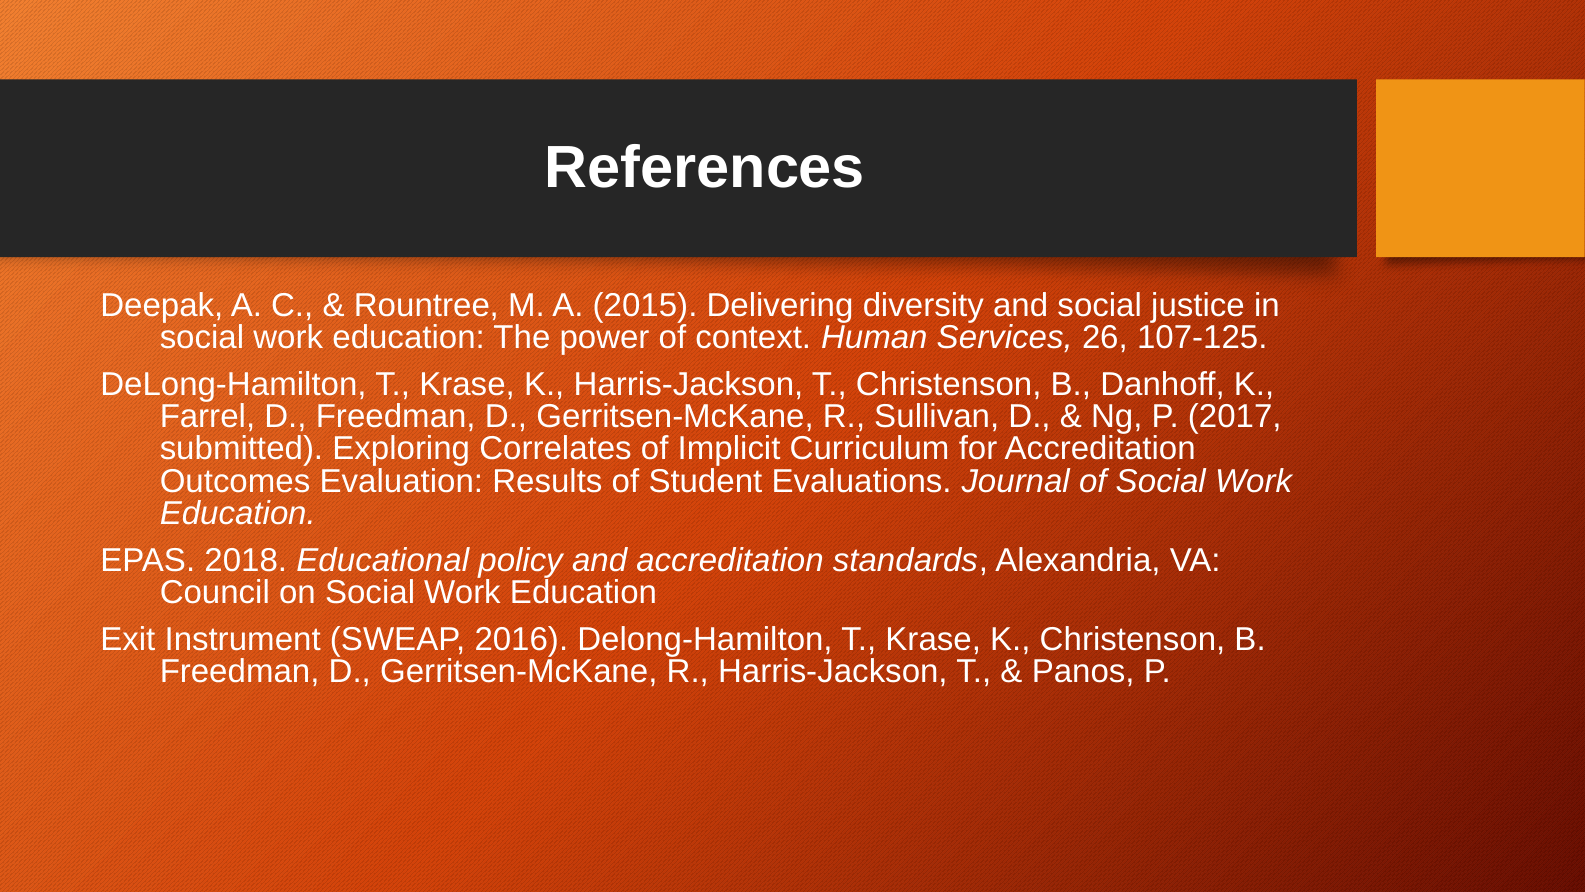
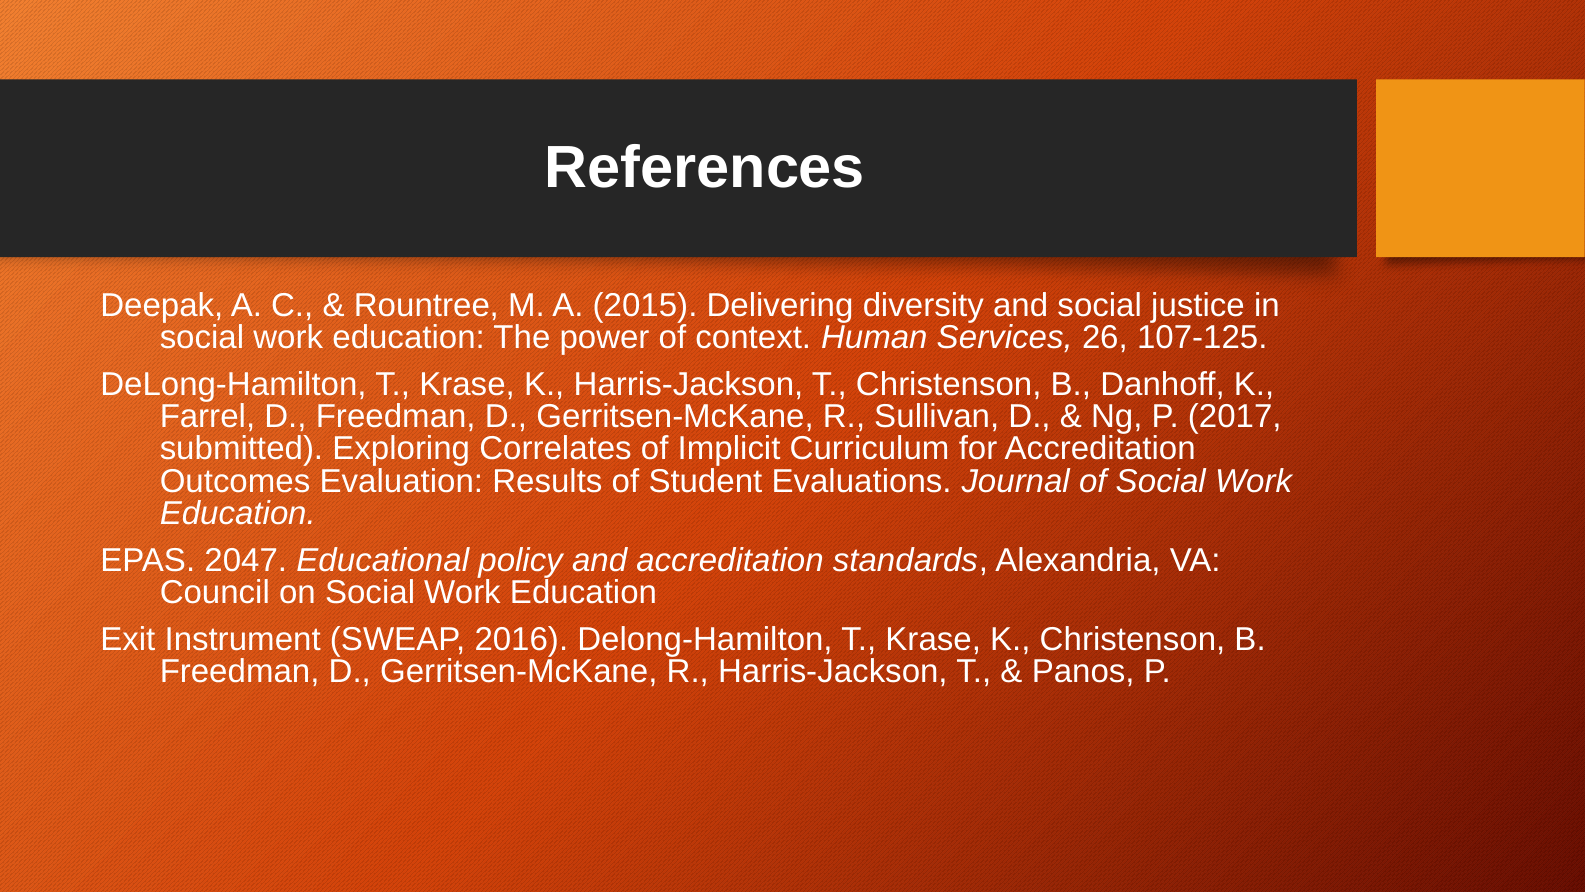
2018: 2018 -> 2047 (246, 560)
